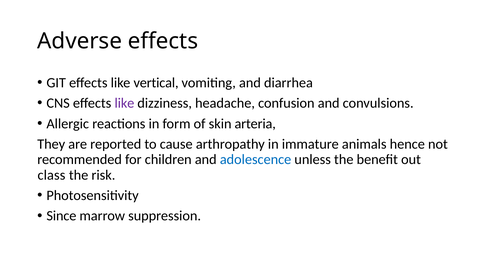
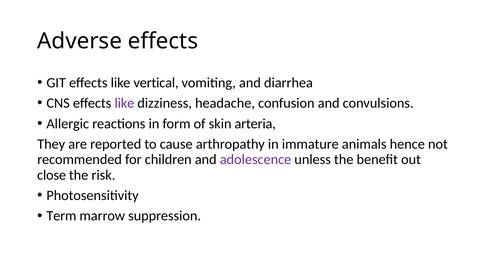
adolescence colour: blue -> purple (256, 160)
class: class -> close (52, 175)
Since: Since -> Term (61, 216)
